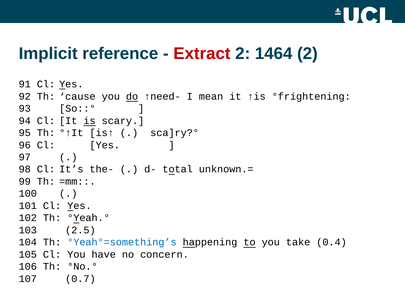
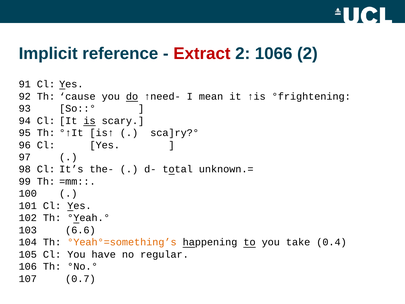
1464: 1464 -> 1066 (274, 54)
2.5: 2.5 -> 6.6 (80, 230)
°Yeah°=something’s colour: blue -> orange (122, 242)
concern: concern -> regular (164, 254)
